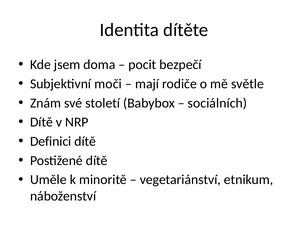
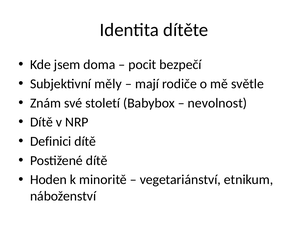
moči: moči -> měly (108, 84)
sociálních: sociálních -> nevolnost (217, 103)
Uměle: Uměle -> Hoden (48, 180)
